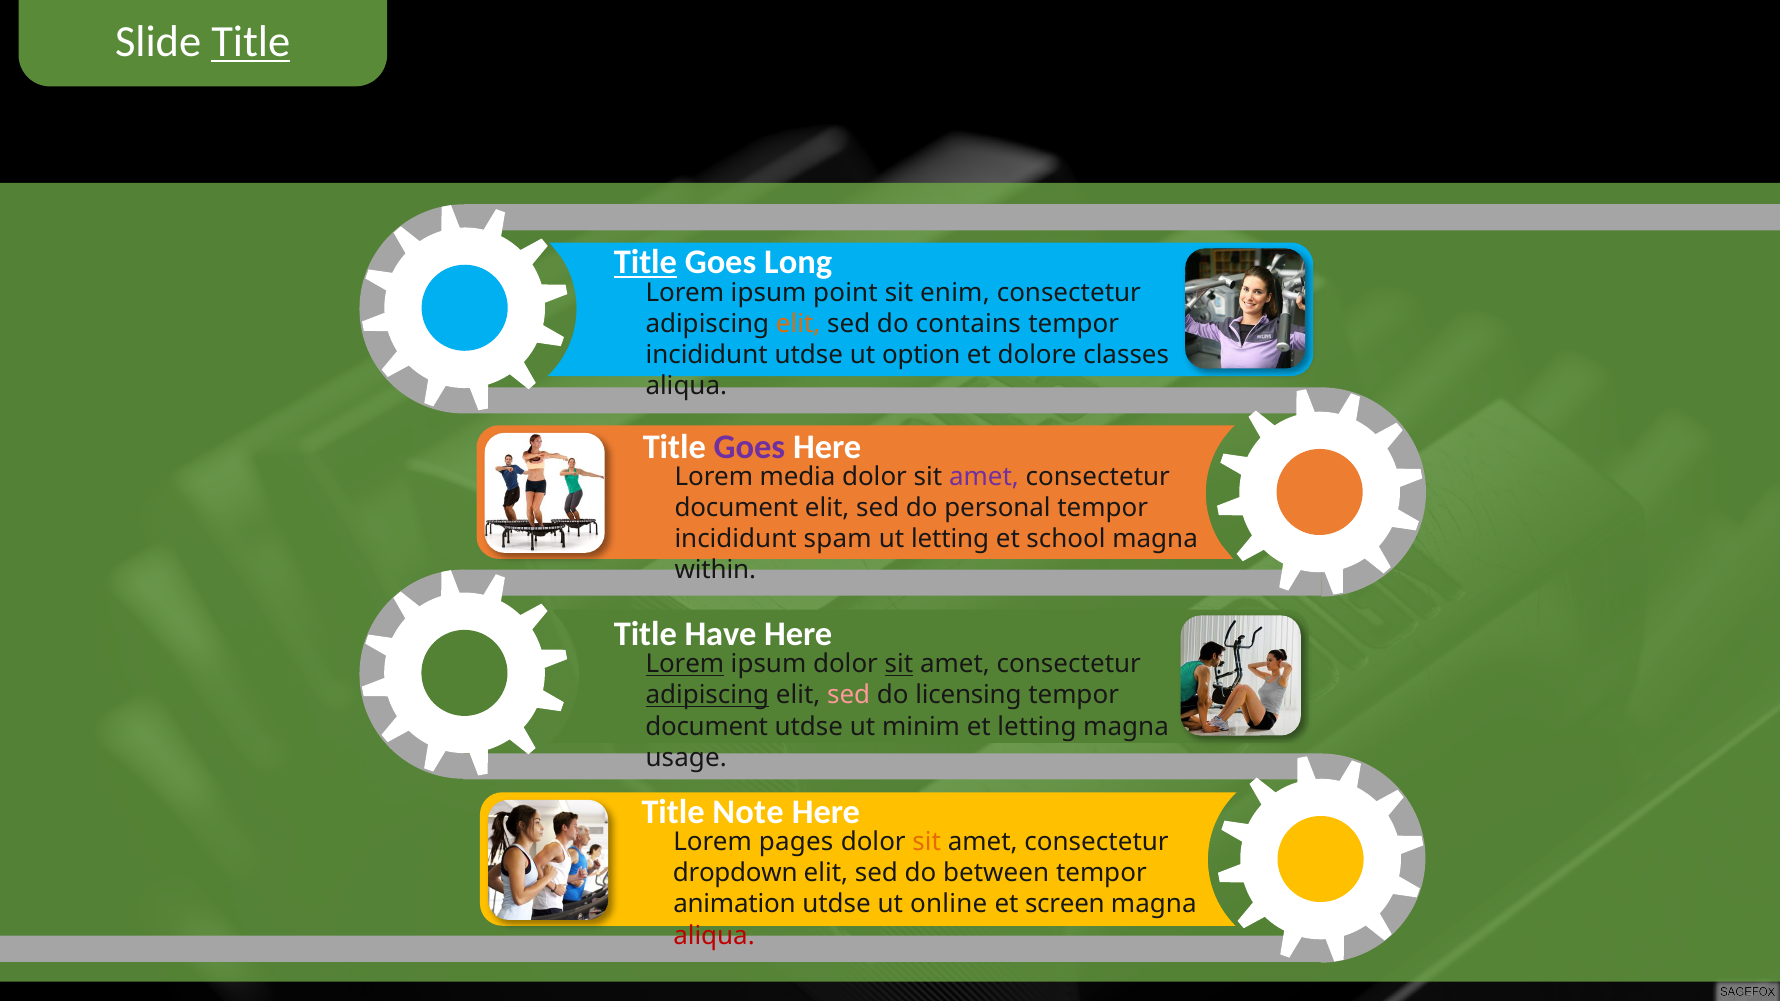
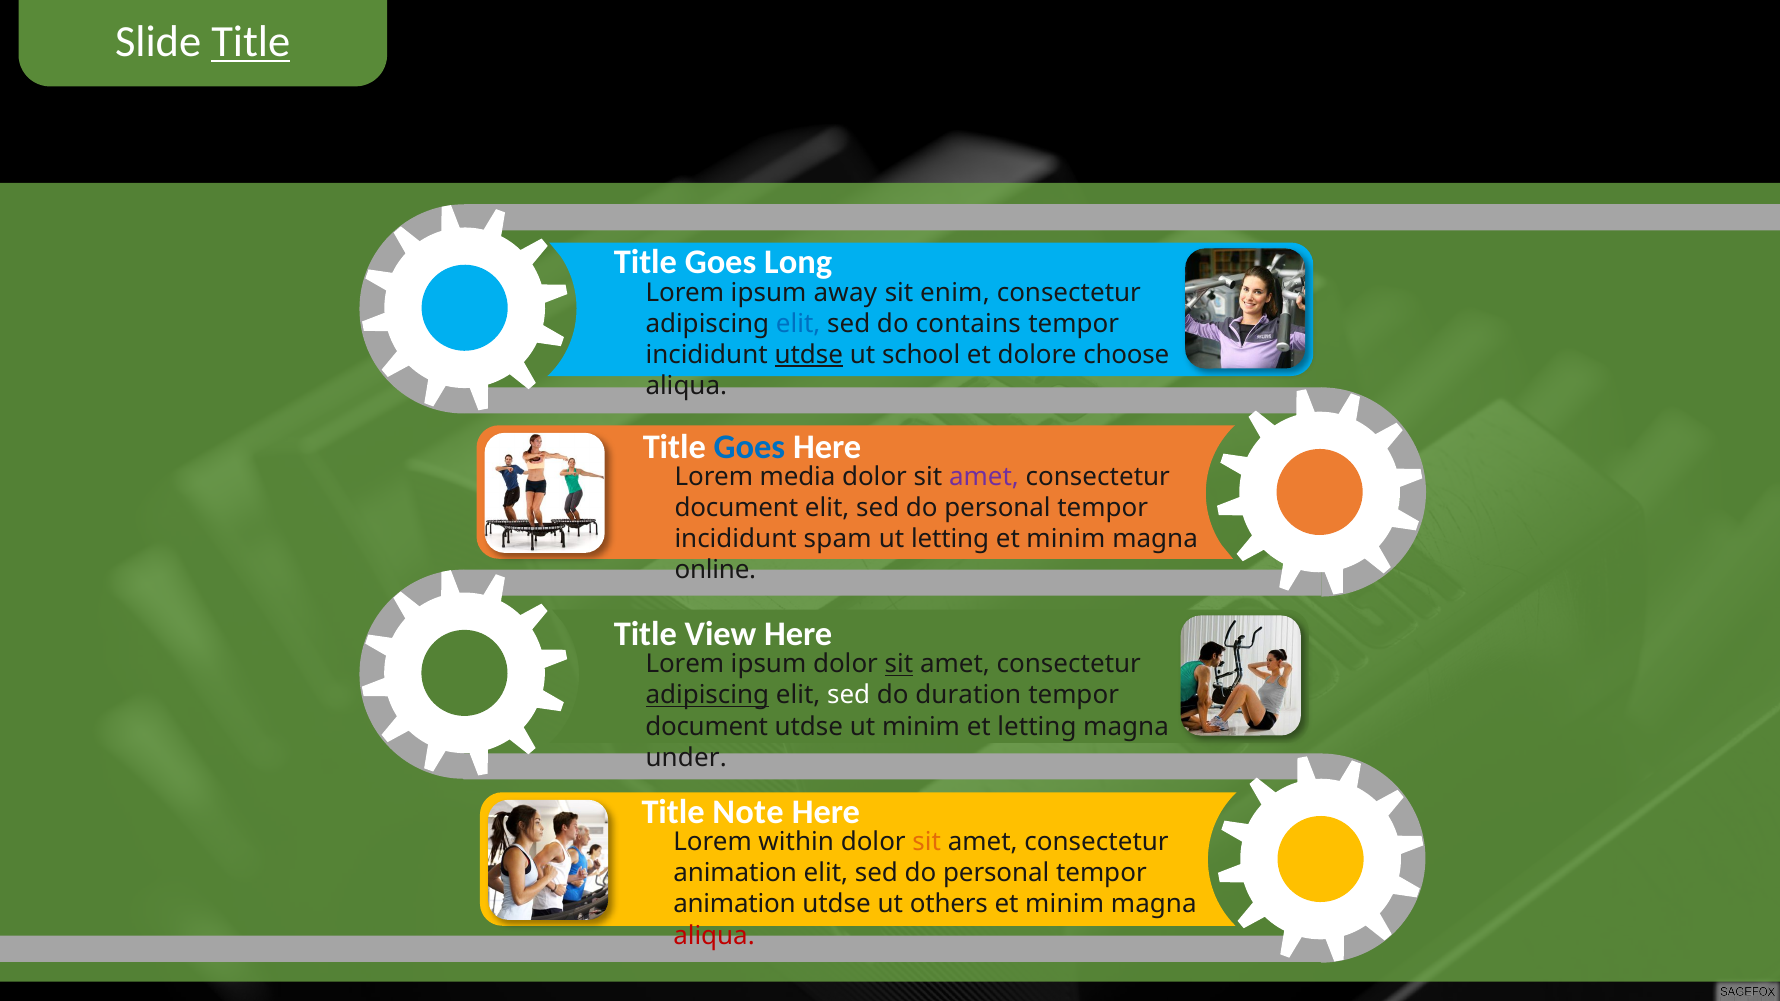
Title underline: present -> none (645, 263)
point: point -> away (845, 293)
elit colour: orange -> blue (798, 324)
utdse underline: none -> present (809, 355)
option: option -> school (921, 355)
classes: classes -> choose (1126, 355)
Goes colour: purple -> blue (749, 447)
school: school -> minim (1066, 539)
within: within -> online (715, 570)
Have: Have -> View (721, 634)
Lorem underline: present -> none (685, 664)
sed colour: pink -> white (849, 696)
licensing: licensing -> duration (968, 696)
usage: usage -> under (686, 758)
pages: pages -> within (796, 842)
dropdown: dropdown -> animation (735, 873)
between: between -> personal (996, 873)
online: online -> others (949, 905)
screen: screen -> minim (1065, 905)
